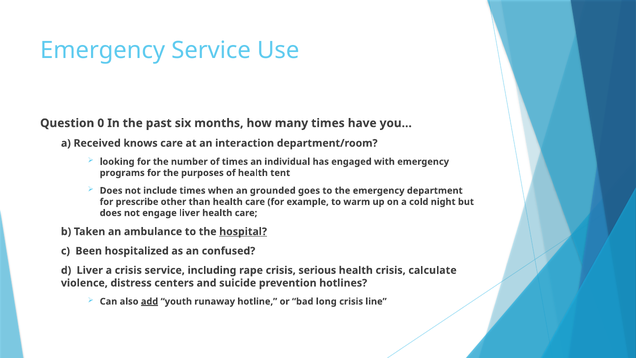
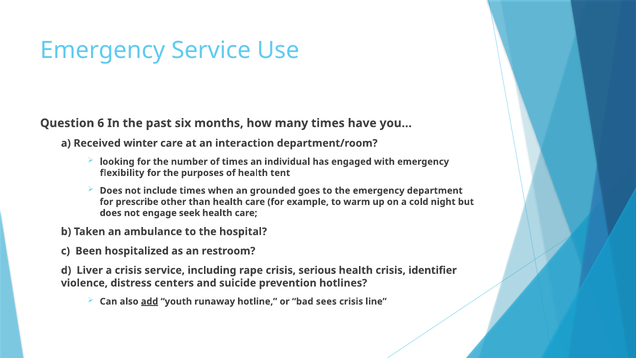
0: 0 -> 6 (101, 123)
knows: knows -> winter (141, 143)
programs: programs -> flexibility (122, 173)
engage liver: liver -> seek (190, 213)
hospital underline: present -> none (243, 231)
confused: confused -> restroom (229, 251)
calculate: calculate -> identifier (433, 270)
long: long -> sees (326, 301)
